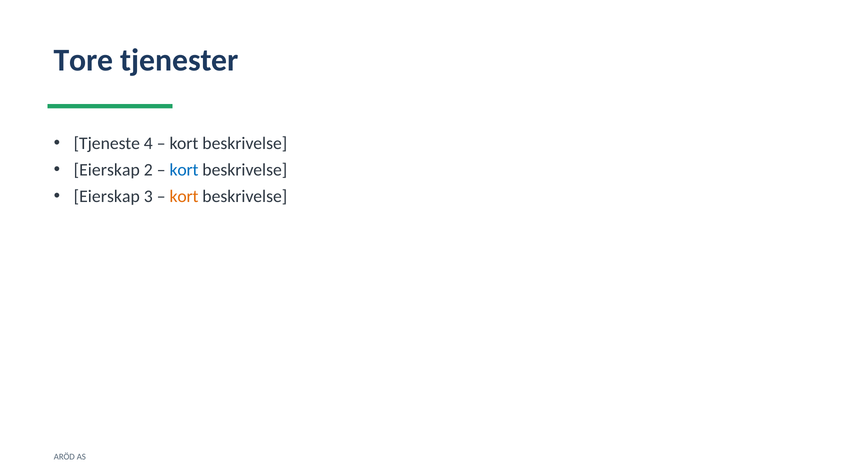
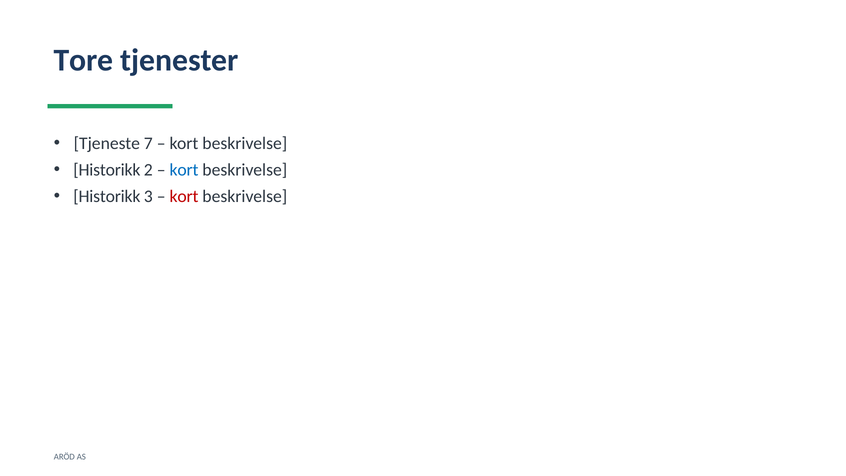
4: 4 -> 7 (148, 143)
Eierskap: Eierskap -> Historikk (107, 170)
Eierskap: Eierskap -> Historikk (107, 196)
kort colour: orange -> red (184, 196)
